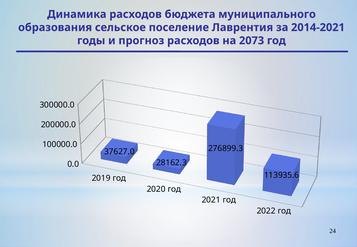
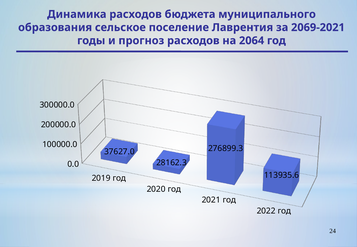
2014-2021: 2014-2021 -> 2069-2021 (318, 27)
2073: 2073 -> 2064 (252, 41)
